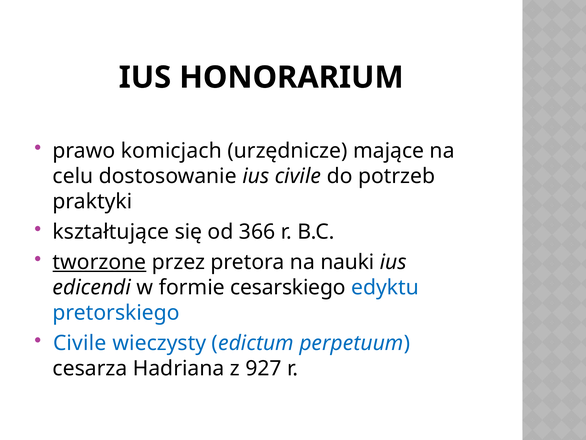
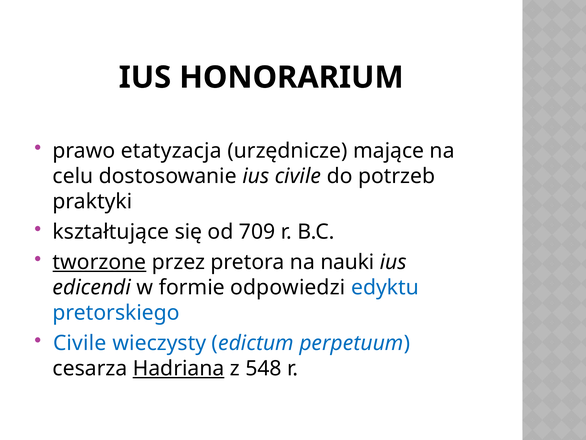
komicjach: komicjach -> etatyzacja (171, 151)
366: 366 -> 709 (257, 232)
cesarskiego: cesarskiego -> odpowiedzi (288, 287)
Hadriana underline: none -> present (179, 368)
927: 927 -> 548 (264, 368)
